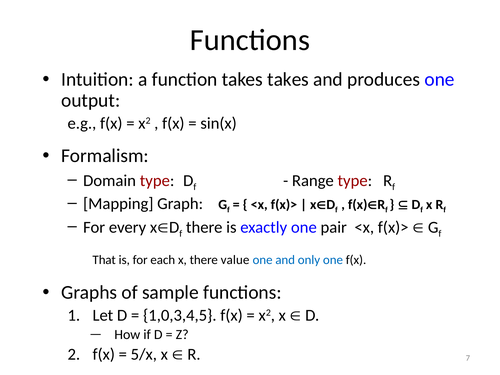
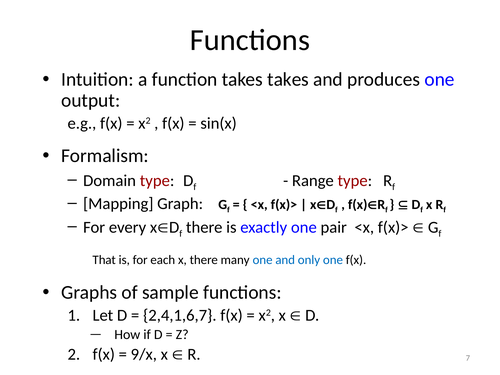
value: value -> many (235, 260)
1,0,3,4,5: 1,0,3,4,5 -> 2,4,1,6,7 (180, 315)
5/x: 5/x -> 9/x (144, 354)
